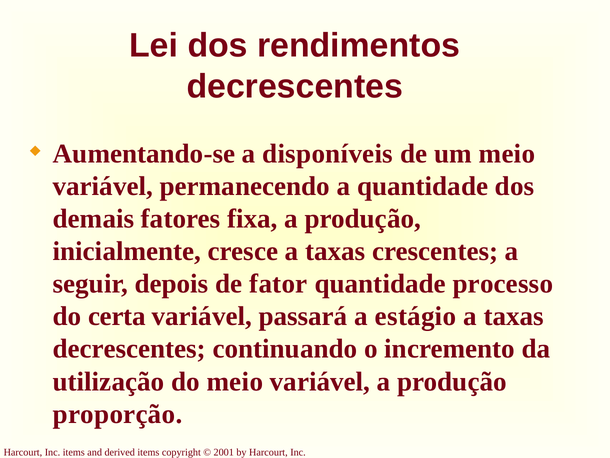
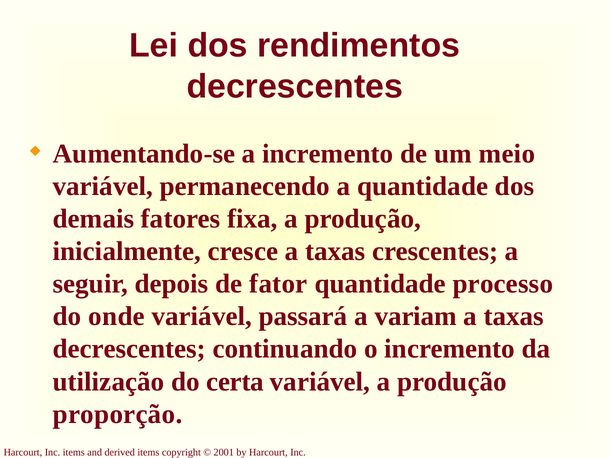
a disponíveis: disponíveis -> incremento (328, 153)
certa: certa -> onde (117, 316)
estágio: estágio -> variam (416, 316)
do meio: meio -> certa (235, 381)
